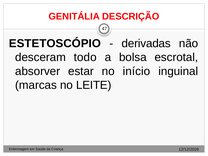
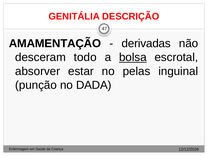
ESTETOSCÓPIO: ESTETOSCÓPIO -> AMAMENTAÇÃO (55, 43)
bolsa underline: none -> present (133, 57)
início: início -> pelas (136, 71)
marcas: marcas -> punção (36, 85)
LEITE: LEITE -> DADA (94, 85)
